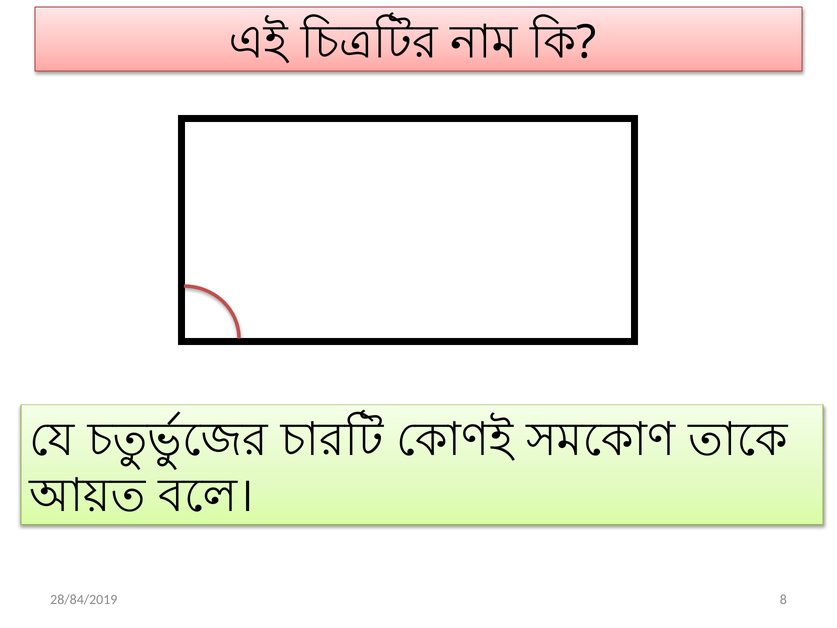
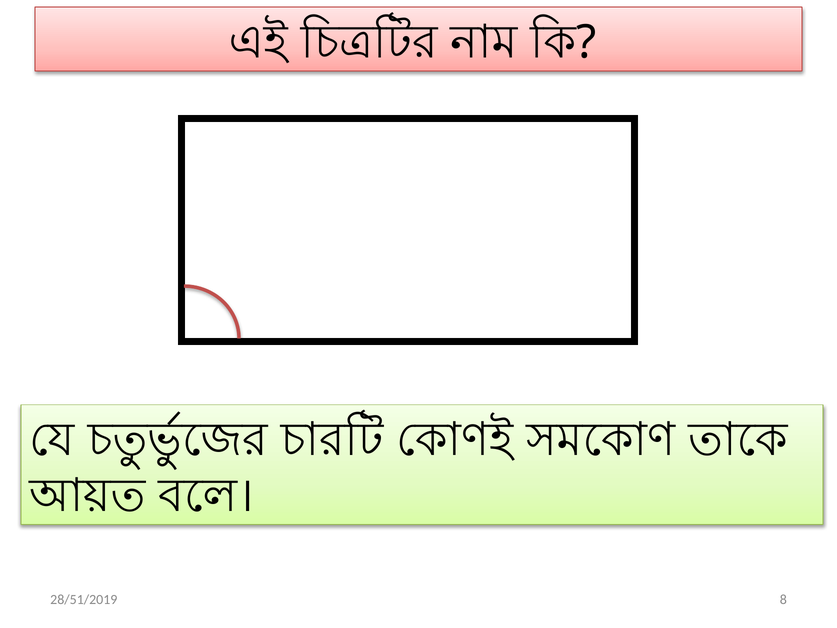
28/84/2019: 28/84/2019 -> 28/51/2019 (84, 599)
